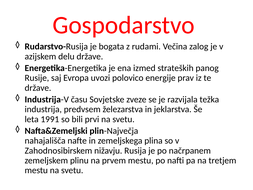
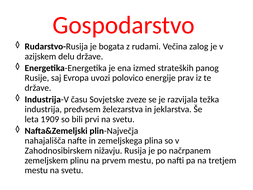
1991: 1991 -> 1909 (50, 119)
